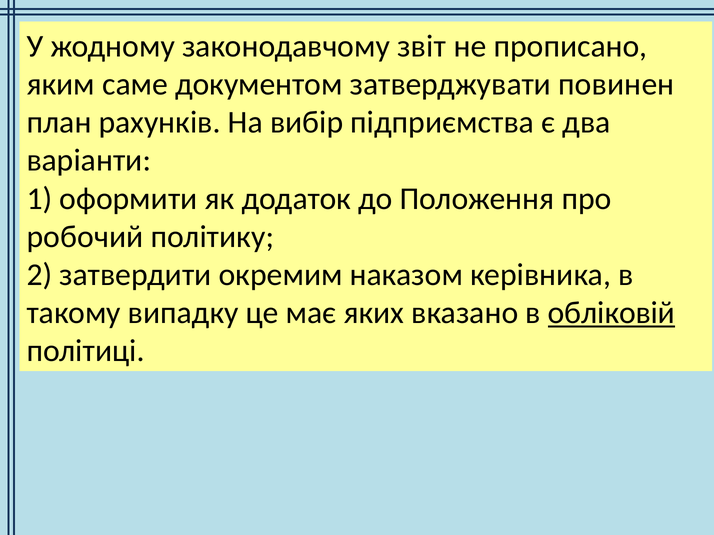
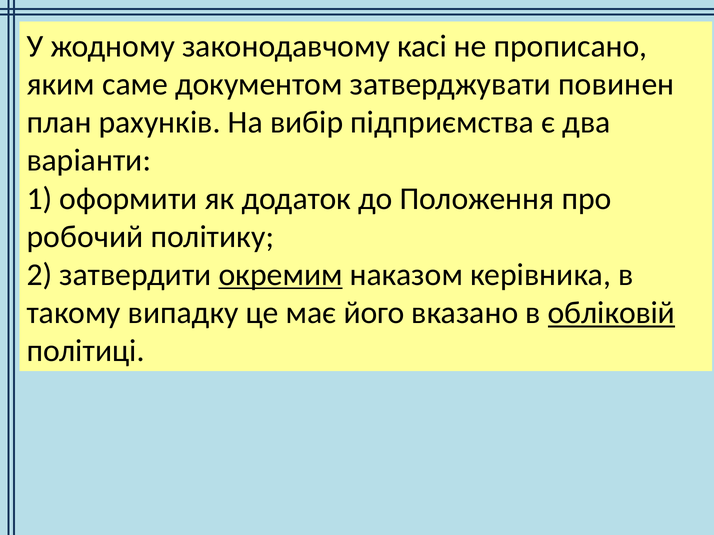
звіт: звіт -> касі (422, 46)
окремим underline: none -> present (281, 275)
яких: яких -> його (374, 313)
